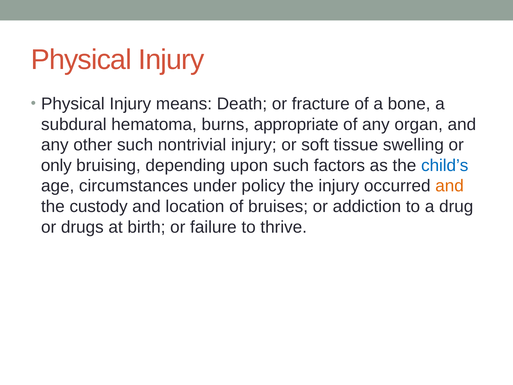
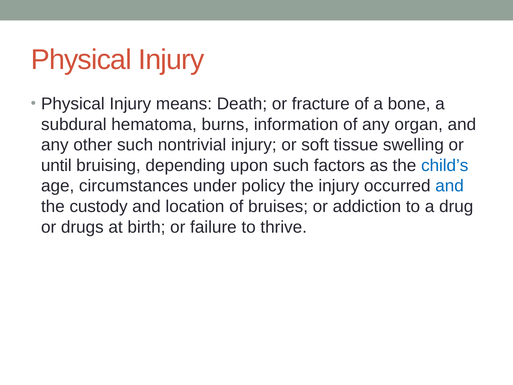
appropriate: appropriate -> information (296, 124)
only: only -> until (56, 165)
and colour: orange -> blue (450, 186)
